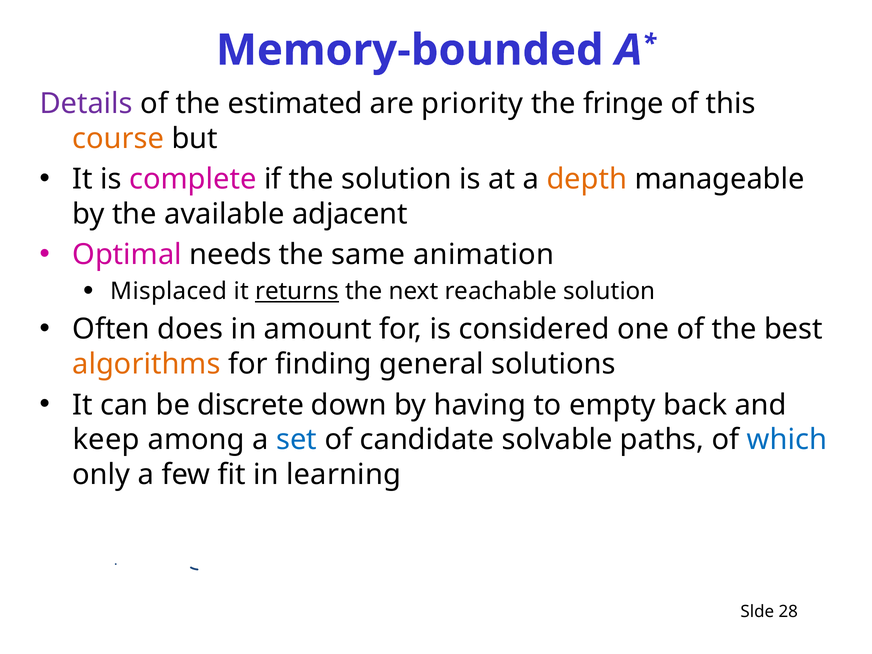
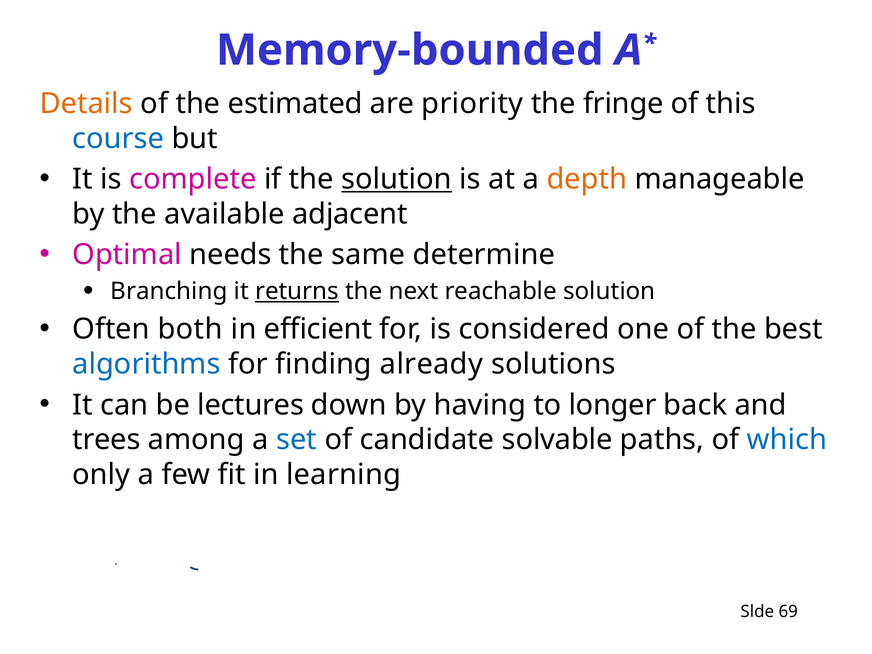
Details colour: purple -> orange (86, 104)
course colour: orange -> blue (118, 139)
solution underline: none -> present (397, 179)
animation: animation -> determine (484, 255)
Misplaced: Misplaced -> Branching (169, 291)
does: does -> both (190, 329)
amount: amount -> efficient (318, 329)
algorithms colour: orange -> blue (146, 364)
general: general -> already (431, 364)
discrete: discrete -> lectures (251, 405)
empty: empty -> longer (613, 405)
keep: keep -> trees (106, 440)
28: 28 -> 69 (788, 612)
